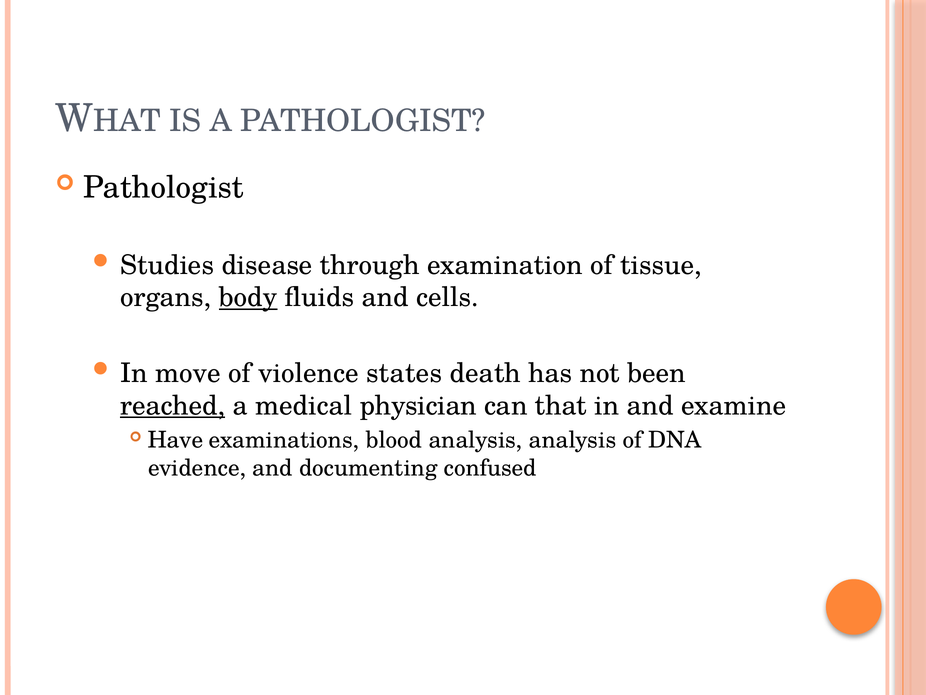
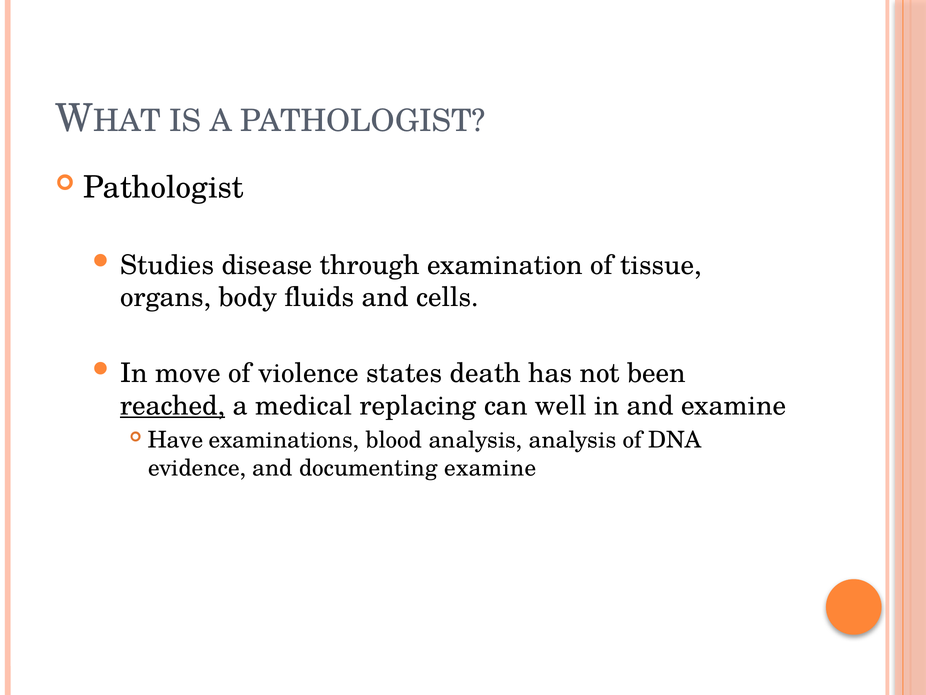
body underline: present -> none (248, 297)
physician: physician -> replacing (418, 405)
that: that -> well (561, 405)
documenting confused: confused -> examine (490, 468)
